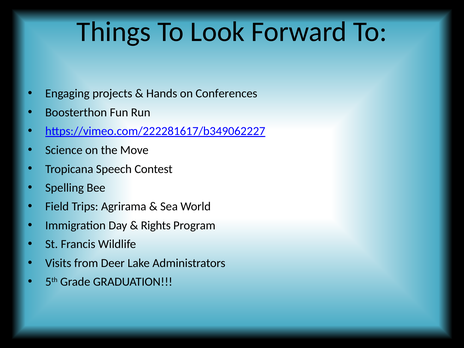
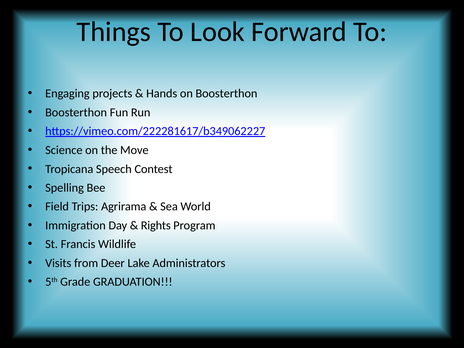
on Conferences: Conferences -> Boosterthon (226, 94)
